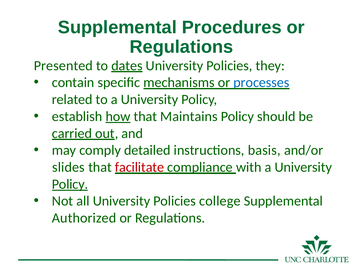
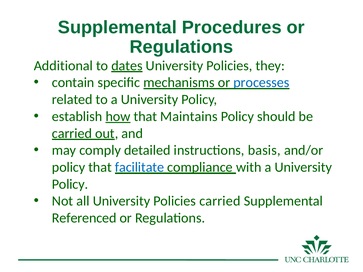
Presented: Presented -> Additional (63, 66)
slides: slides -> policy (69, 167)
facilitate colour: red -> blue (140, 167)
Policy underline: present -> none (70, 184)
Policies college: college -> carried (220, 201)
Authorized: Authorized -> Referenced (84, 218)
